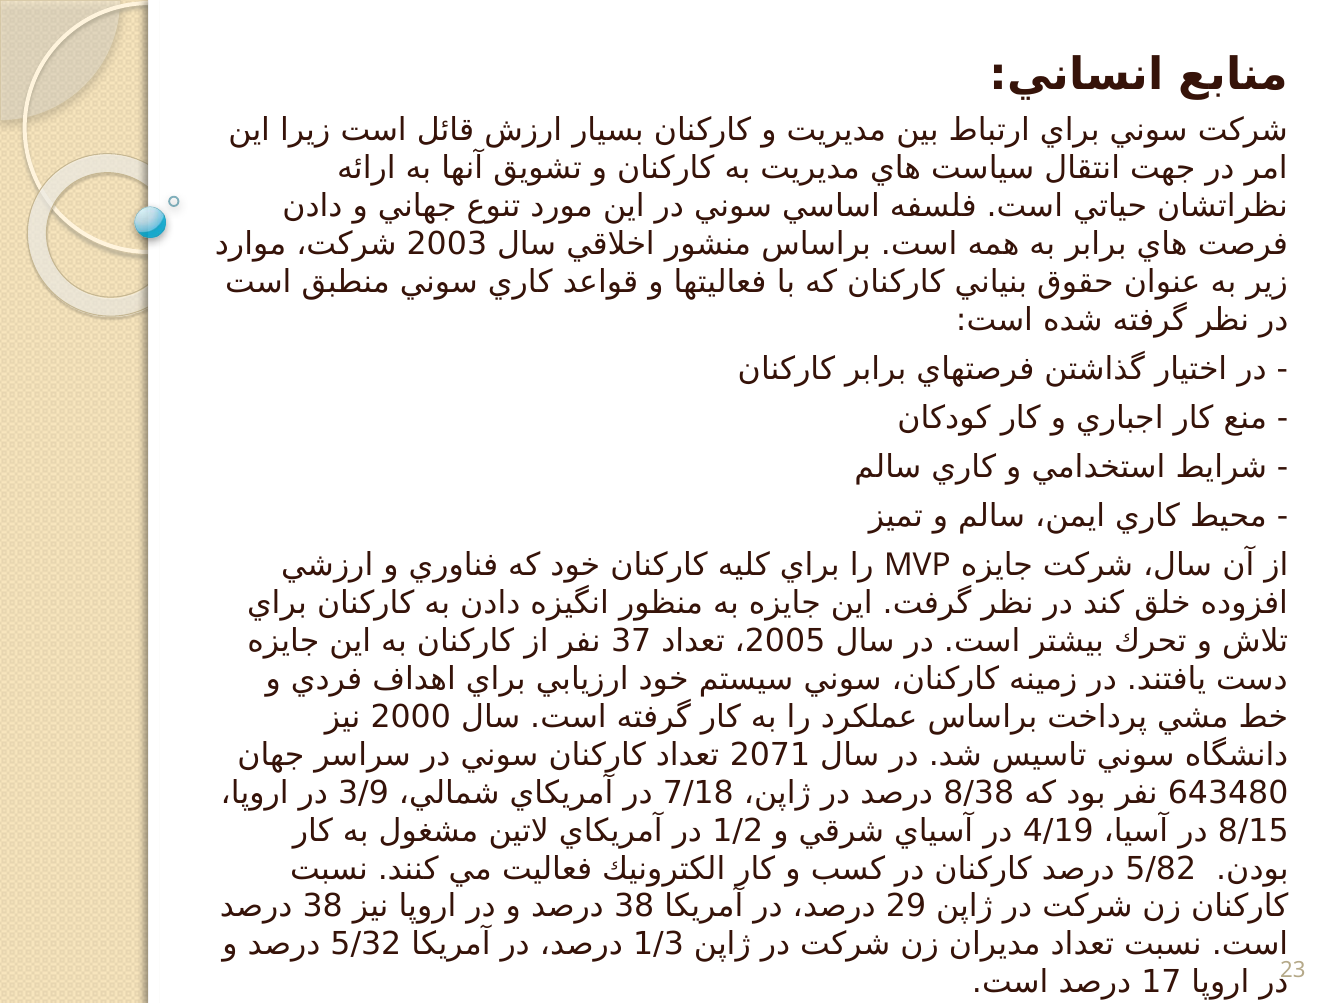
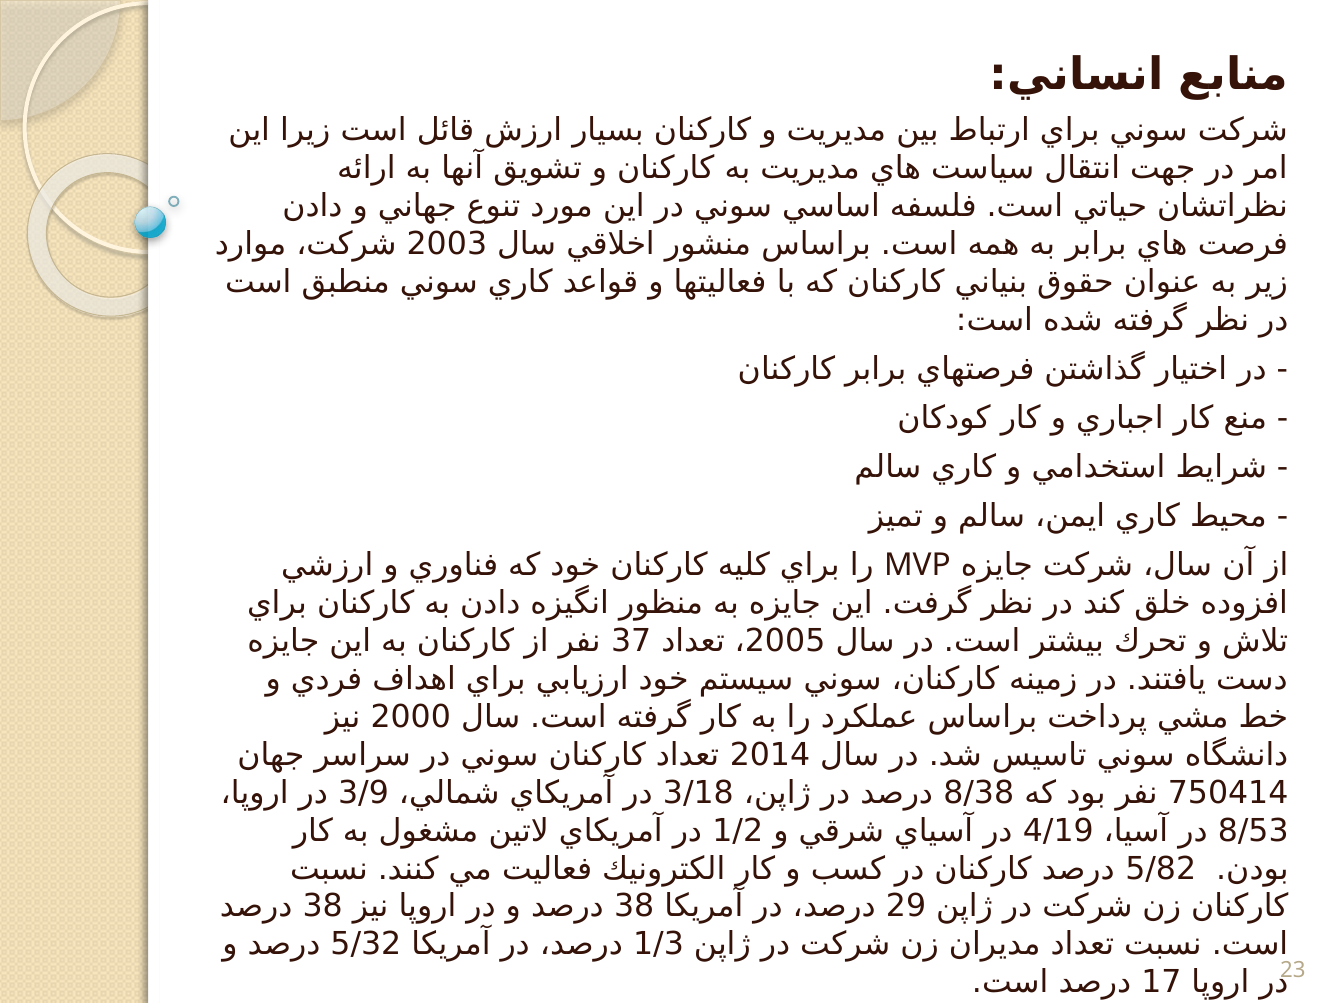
2071: 2071 -> 2014 (770, 755)
7/18: 7/18 -> 3/18 (698, 793)
643480: 643480 -> 750414 (1228, 793)
8/15: 8/15 -> 8/53 (1253, 830)
